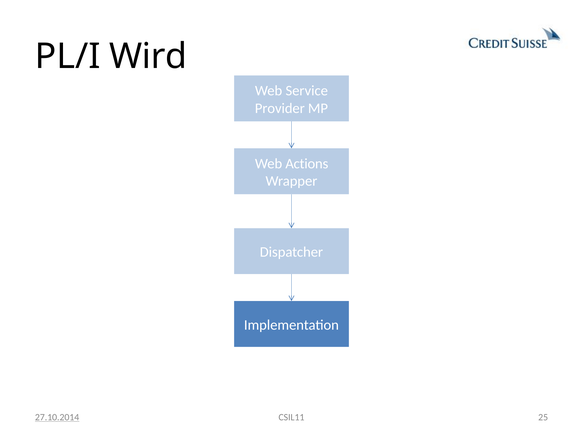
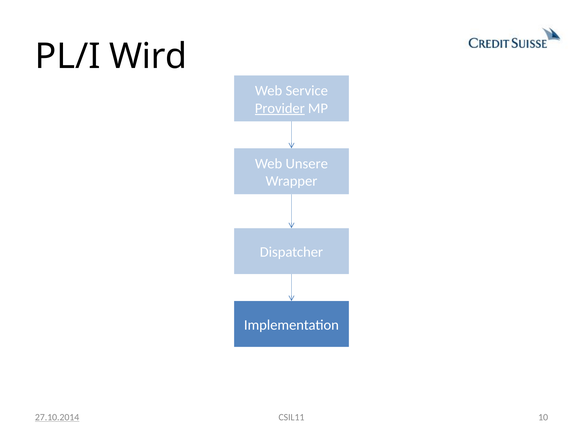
Provider underline: none -> present (280, 108)
Actions: Actions -> Unsere (307, 164)
25: 25 -> 10 (543, 417)
